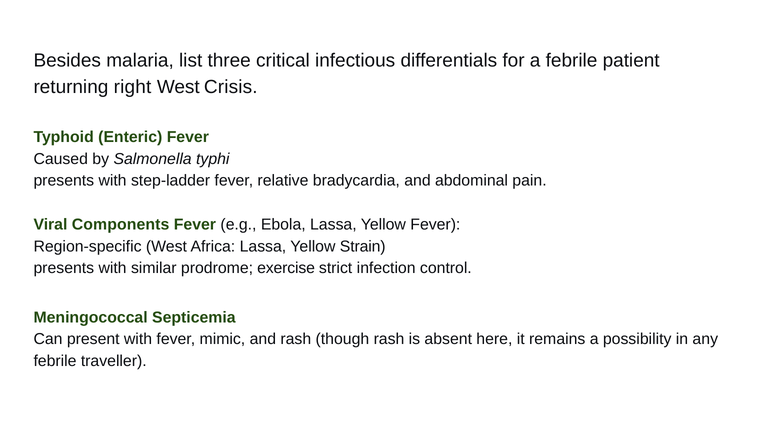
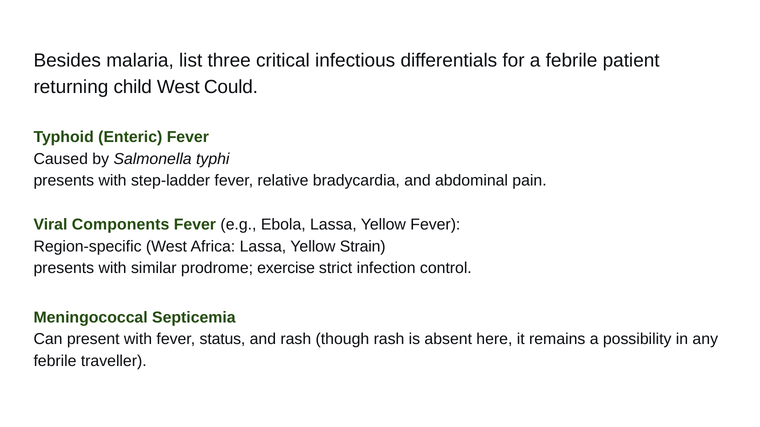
right: right -> child (133, 87)
Crisis: Crisis -> Could (231, 87)
mimic: mimic -> status (222, 340)
